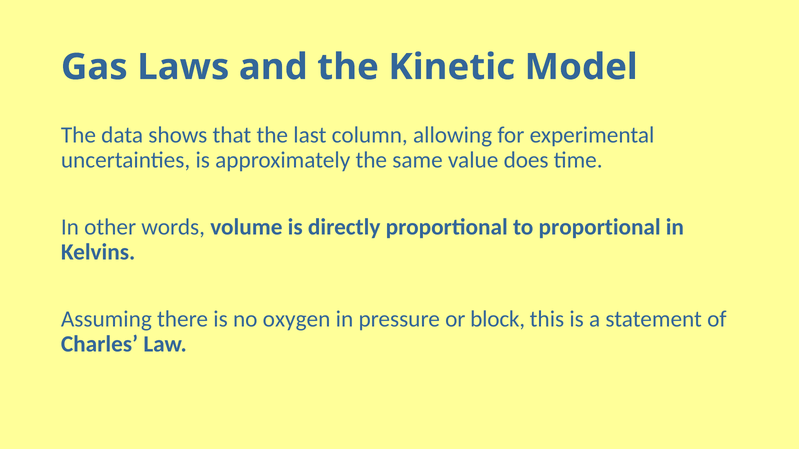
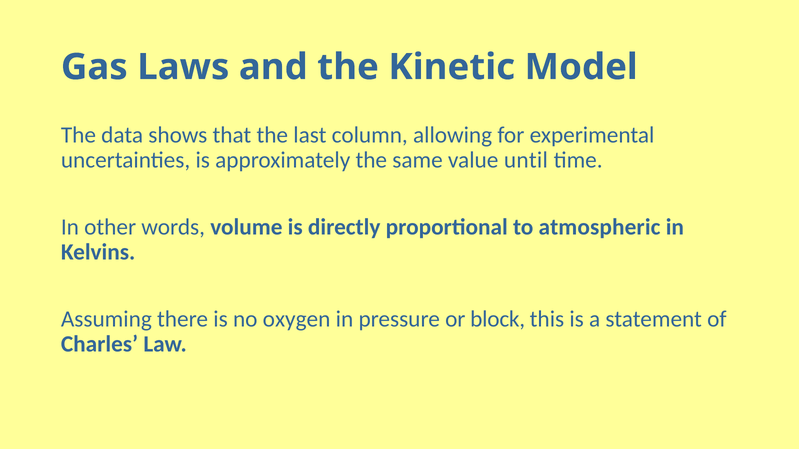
does: does -> until (526, 160)
to proportional: proportional -> atmospheric (600, 227)
